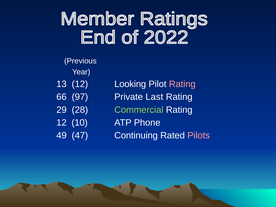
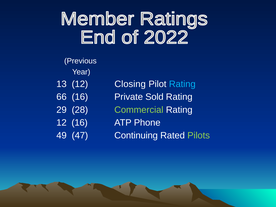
Looking: Looking -> Closing (130, 84)
Rating colour: pink -> light blue (182, 84)
66 97: 97 -> 16 (80, 97)
Last: Last -> Sold (154, 97)
12 10: 10 -> 16 (80, 123)
Pilots colour: pink -> light green (199, 136)
